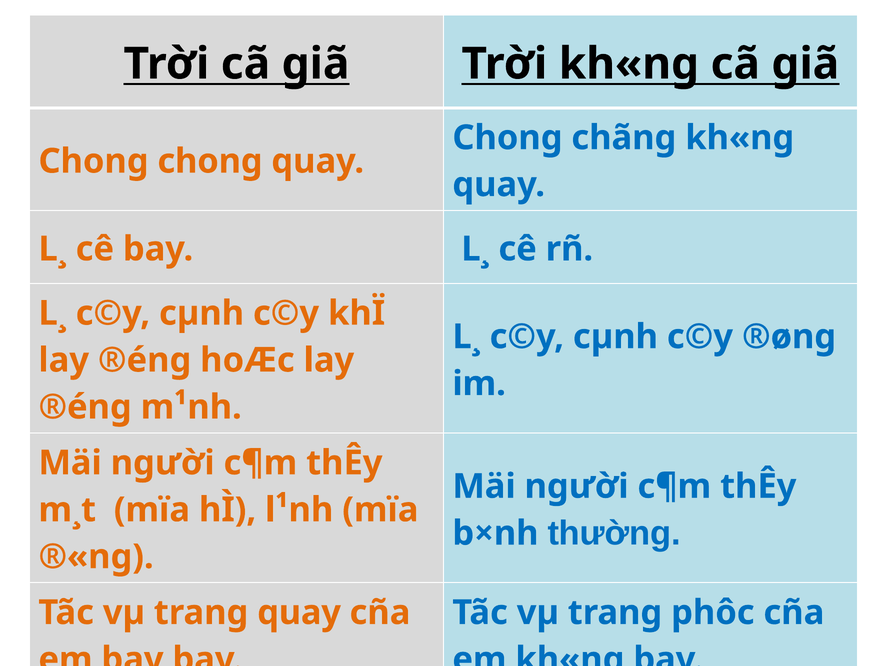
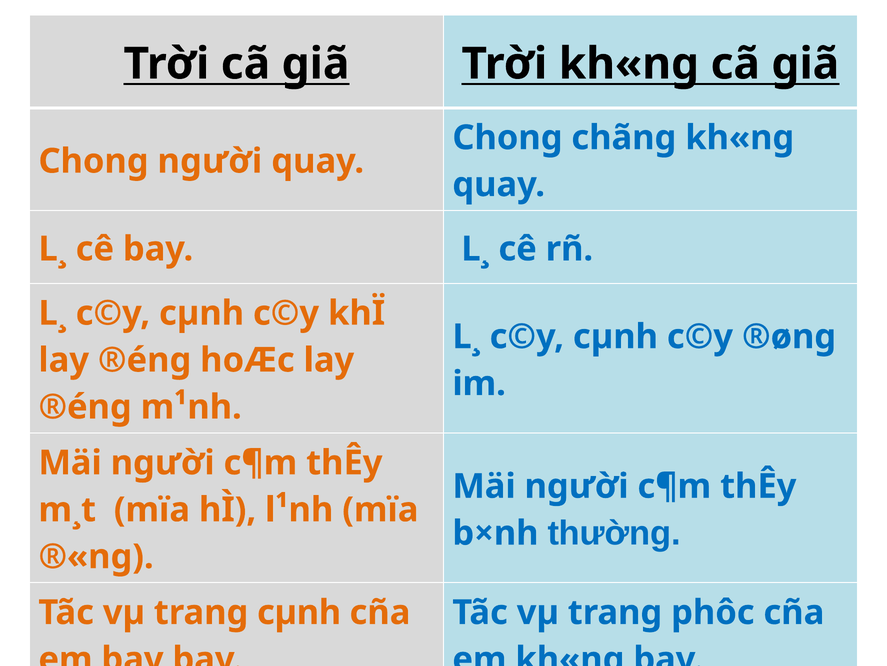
Chong chong: chong -> người (210, 161)
trang quay: quay -> cµnh (299, 612)
